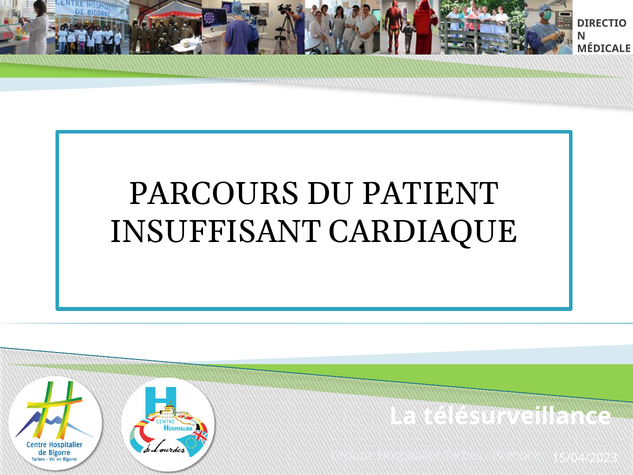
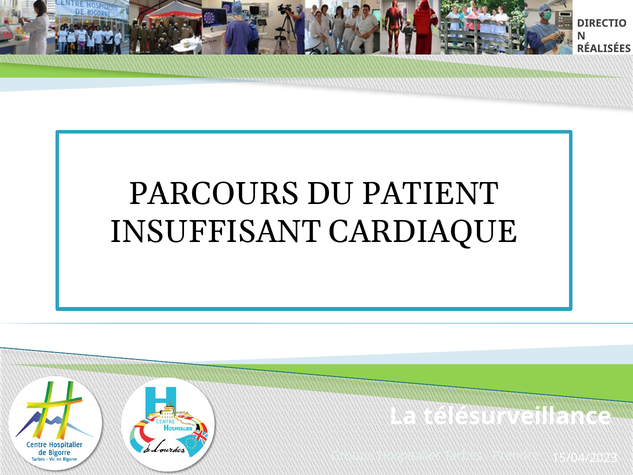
MÉDICALE: MÉDICALE -> RÉALISÉES (604, 49)
